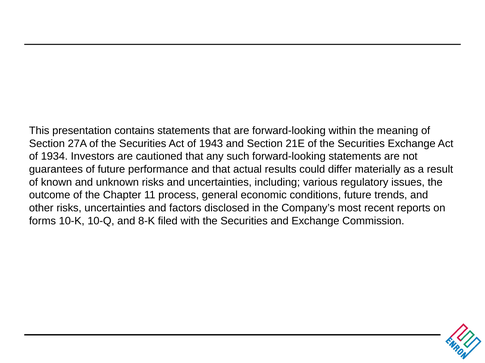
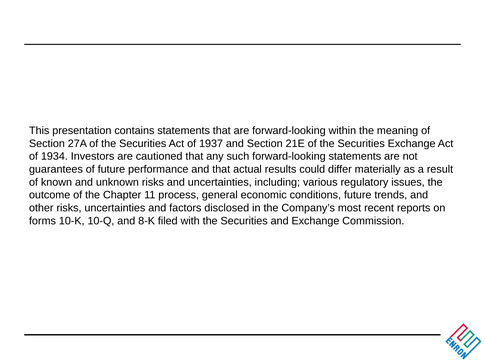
1943: 1943 -> 1937 (211, 144)
